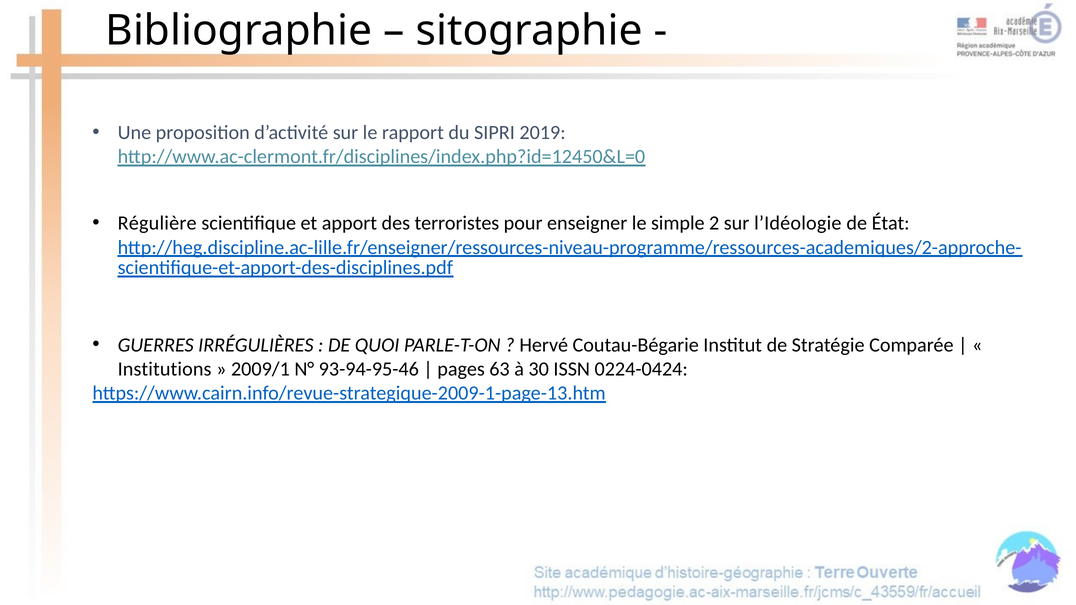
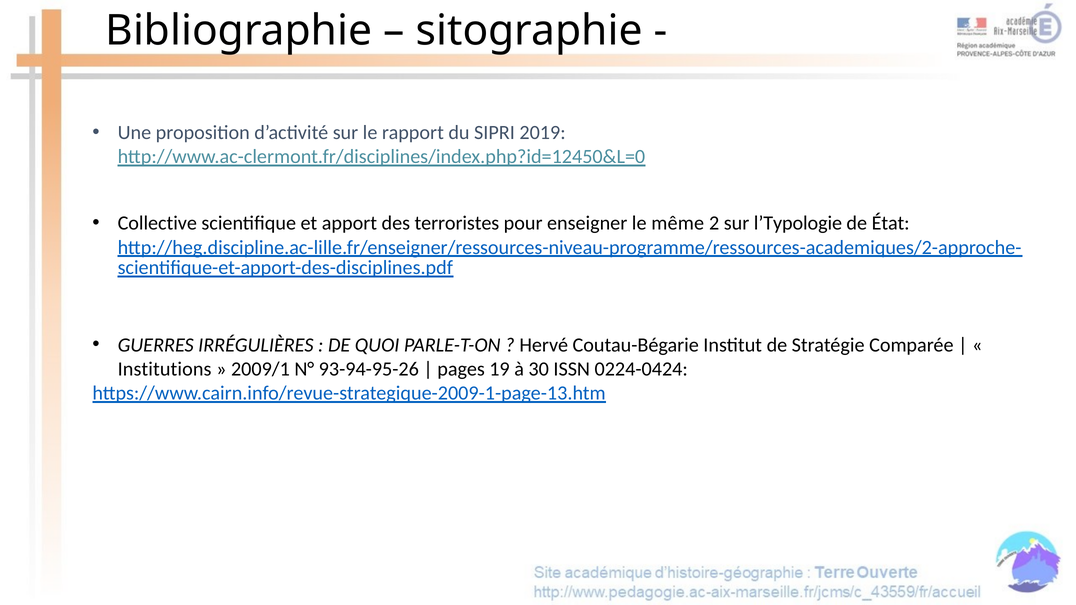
Régulière: Régulière -> Collective (157, 223)
simple: simple -> même (678, 223)
l’Idéologie: l’Idéologie -> l’Typologie (798, 223)
93-94-95-46: 93-94-95-46 -> 93-94-95-26 (369, 369)
63: 63 -> 19 (499, 369)
